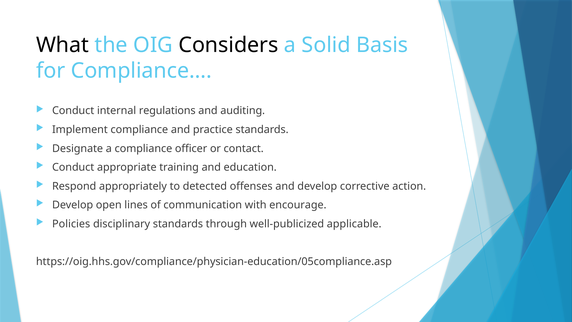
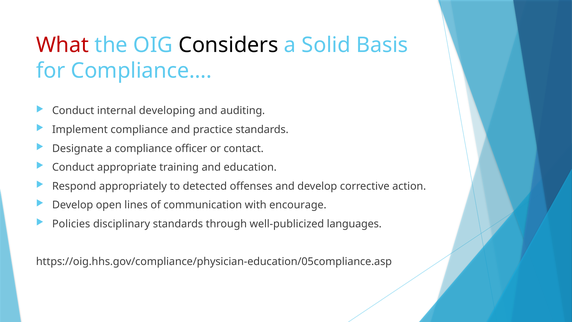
What colour: black -> red (63, 45)
regulations: regulations -> developing (167, 111)
applicable: applicable -> languages (354, 224)
